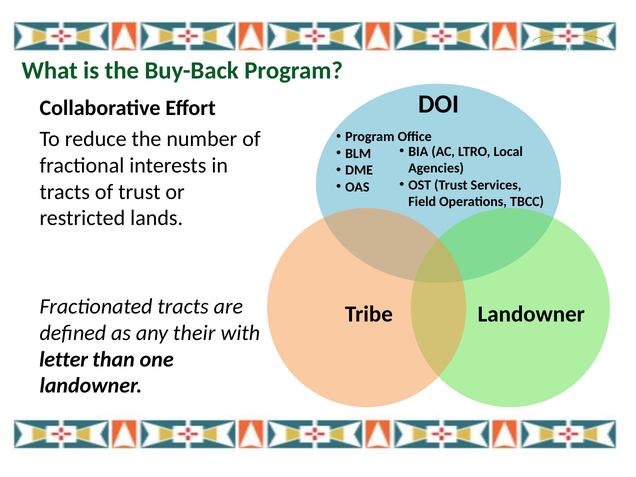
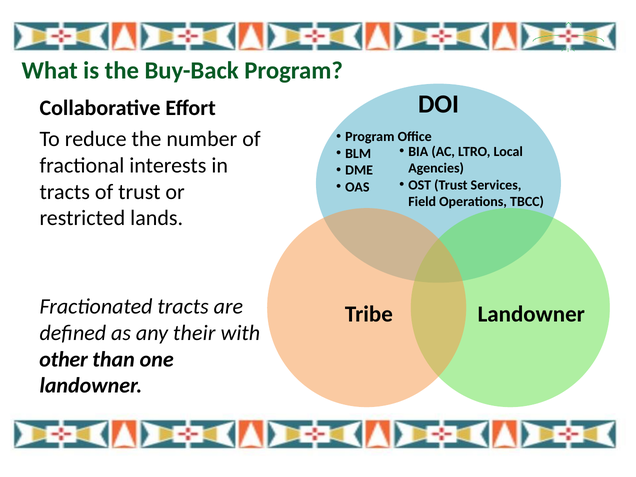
letter: letter -> other (64, 359)
